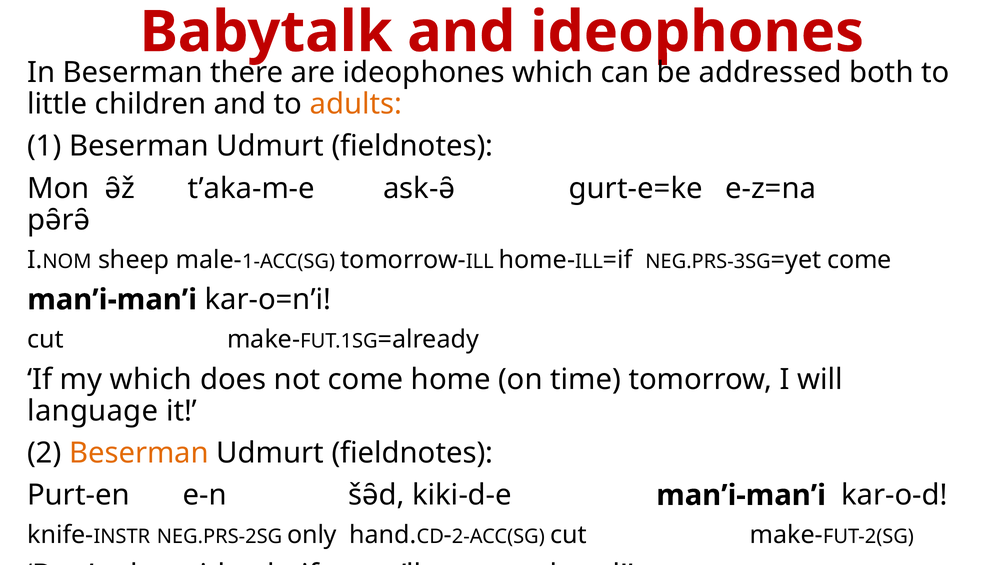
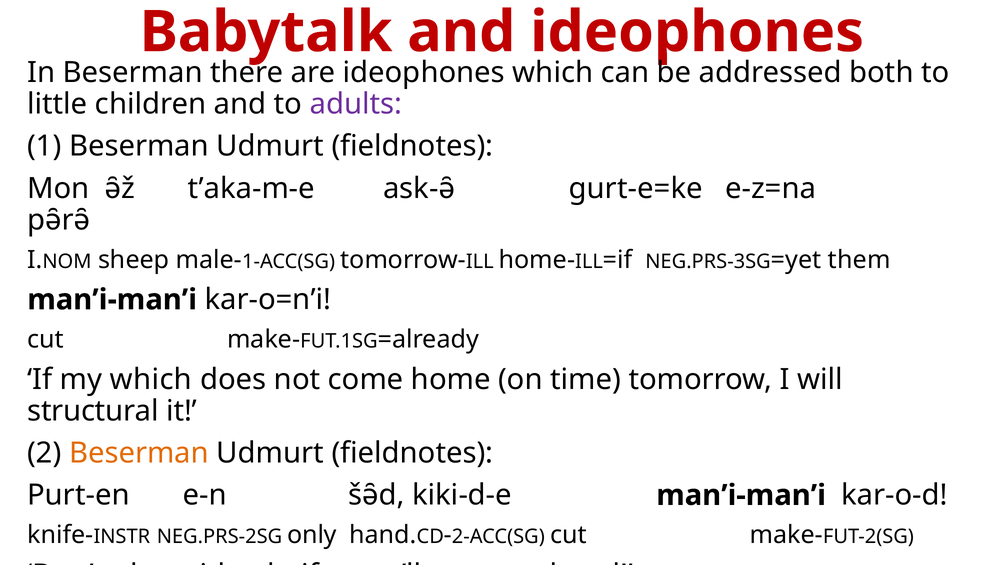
adults colour: orange -> purple (356, 104)
come: come -> them (859, 260)
language: language -> structural (93, 411)
